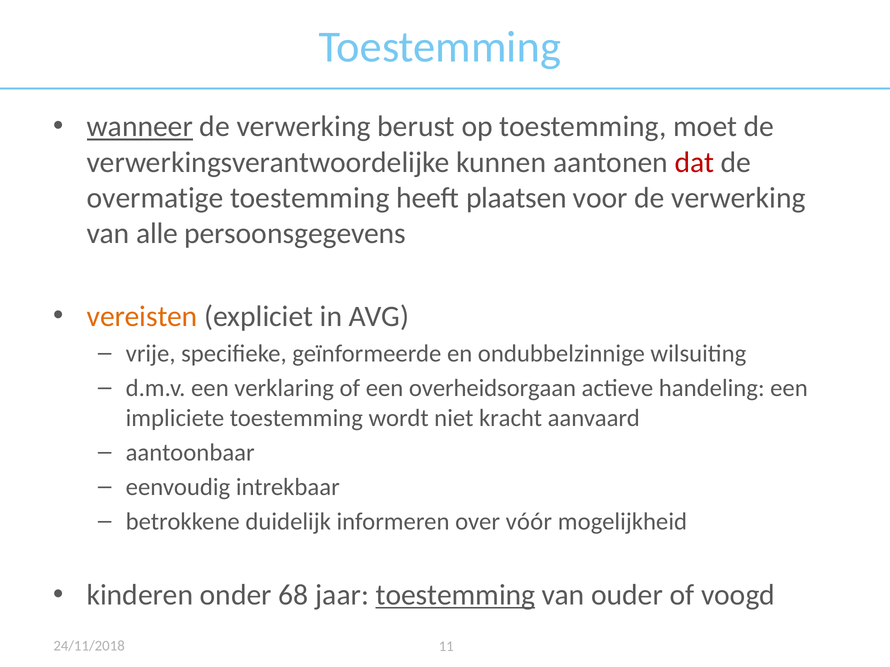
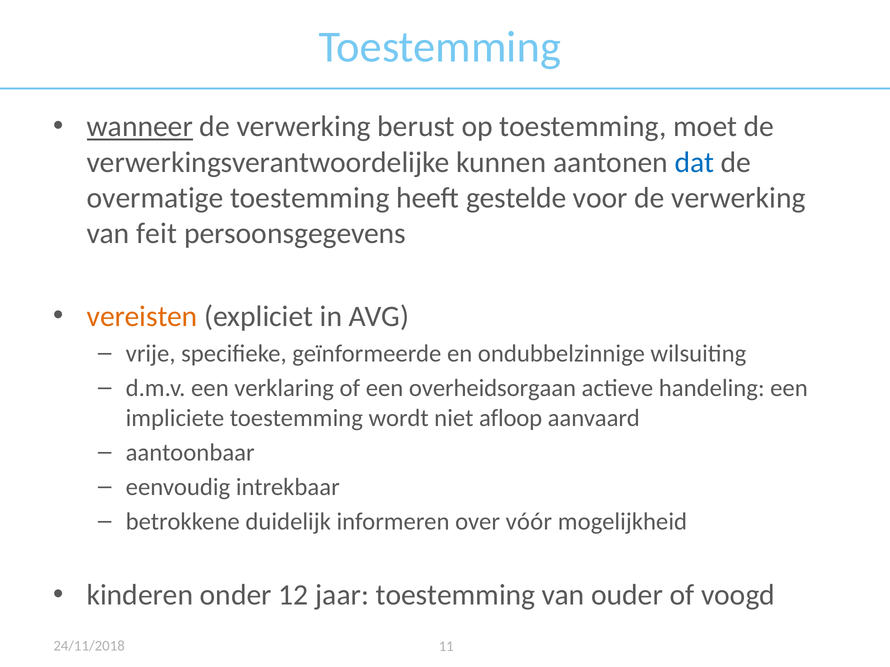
dat colour: red -> blue (695, 162)
plaatsen: plaatsen -> gestelde (516, 198)
alle: alle -> feit (157, 234)
kracht: kracht -> afloop (511, 418)
68: 68 -> 12 (293, 596)
toestemming underline: present -> none (455, 596)
